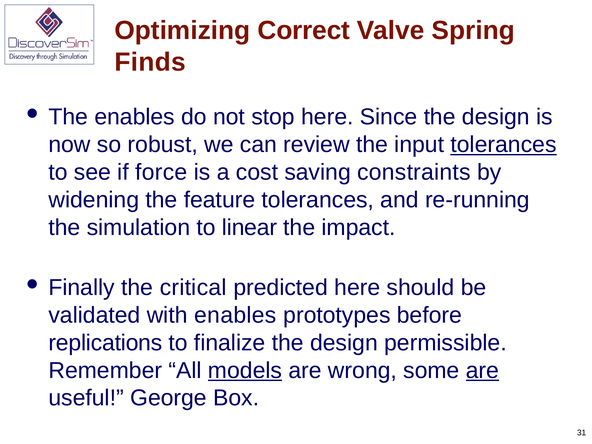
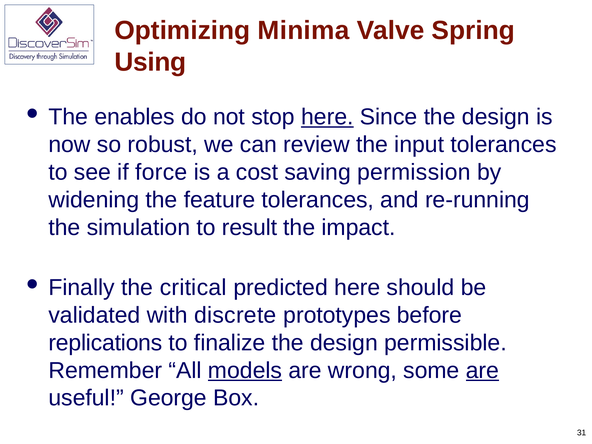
Correct: Correct -> Minima (304, 30)
Finds: Finds -> Using (150, 62)
here underline: none -> present (327, 117)
tolerances underline: present -> none (503, 145)
constraints: constraints -> permission (414, 172)
linear: linear -> result (250, 228)
with enables: enables -> discrete (235, 315)
